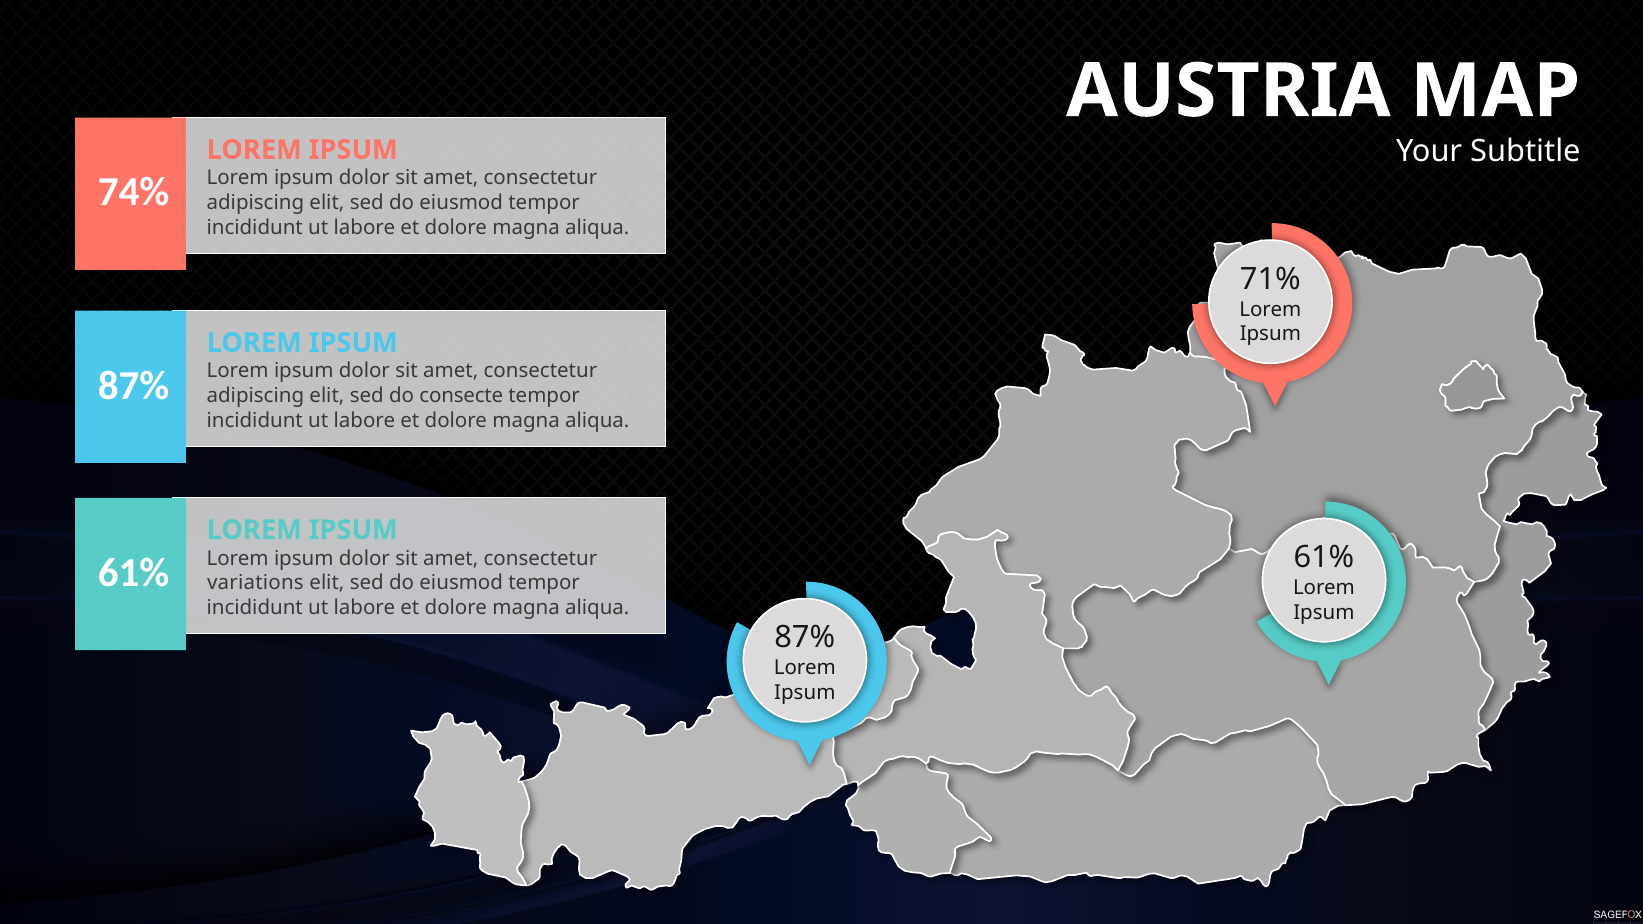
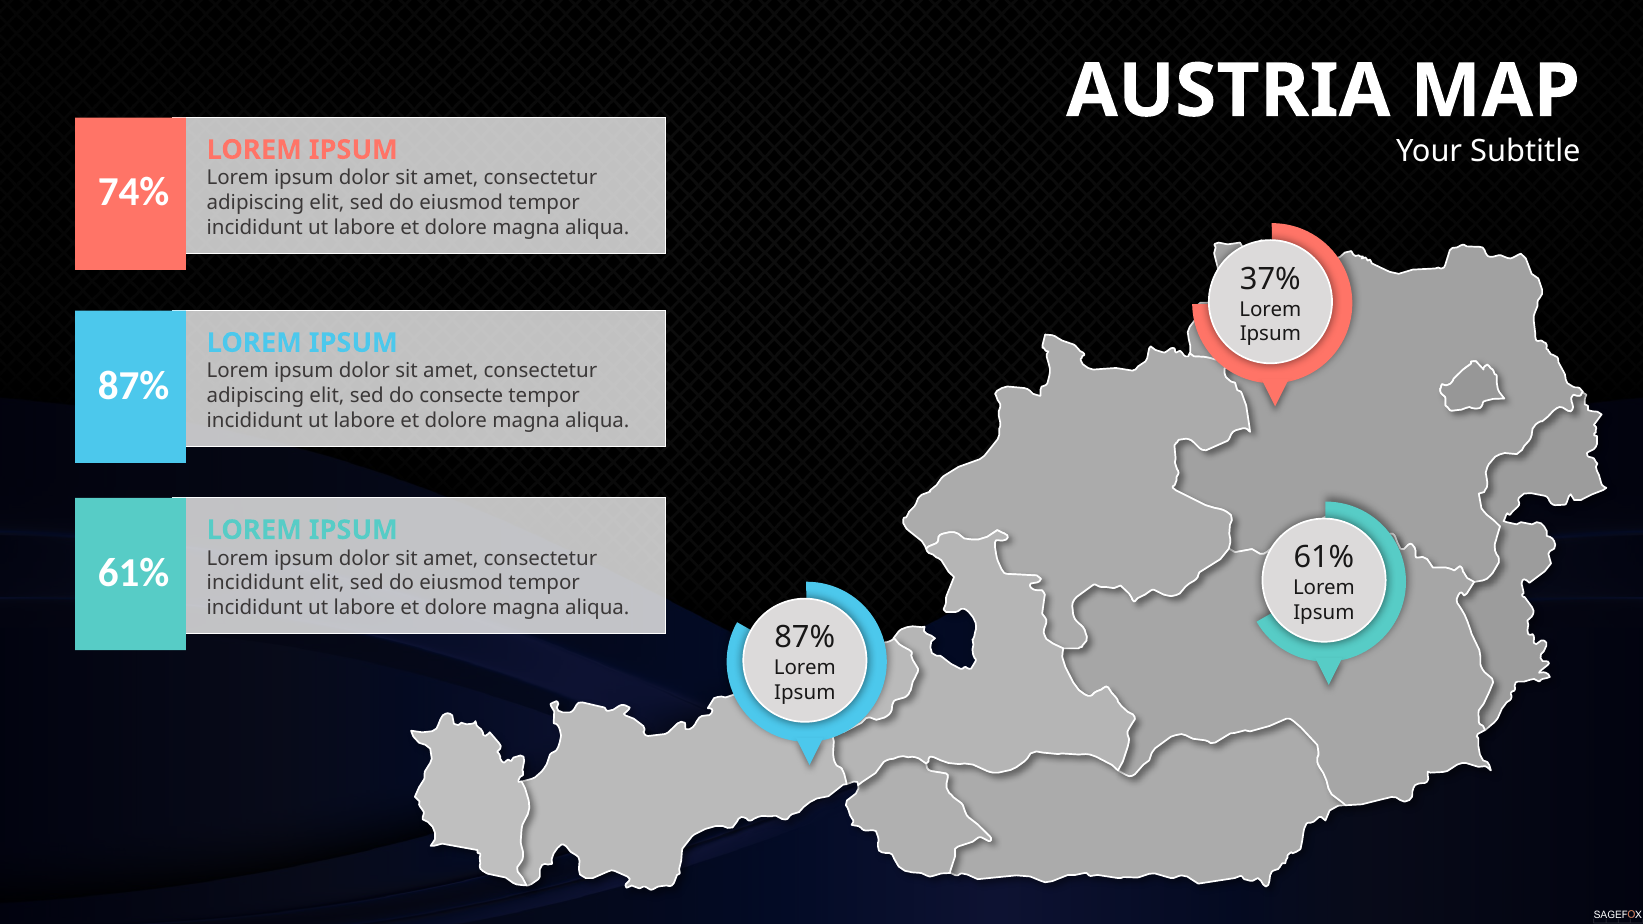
71%: 71% -> 37% (1270, 279)
variations: variations -> incididunt (255, 583)
